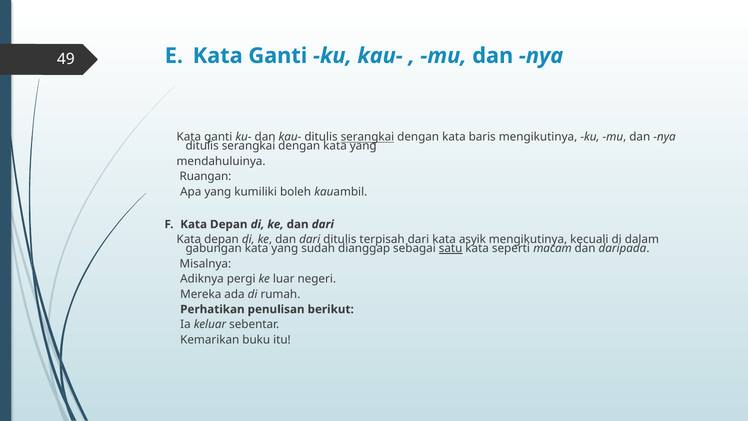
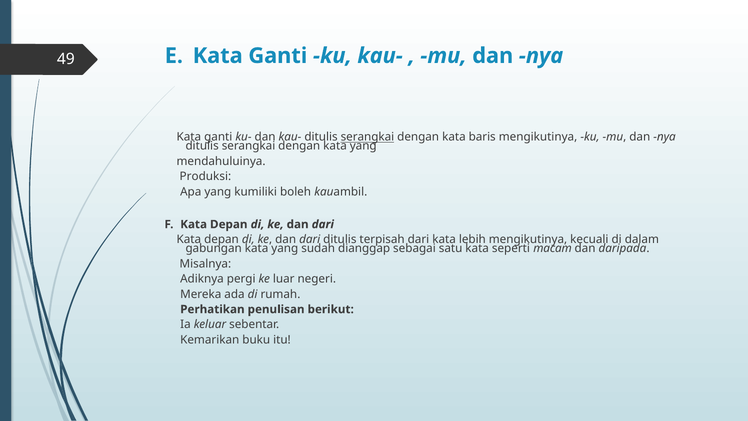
Ruangan: Ruangan -> Produksi (205, 176)
asyik: asyik -> lebih (472, 239)
satu underline: present -> none (451, 248)
